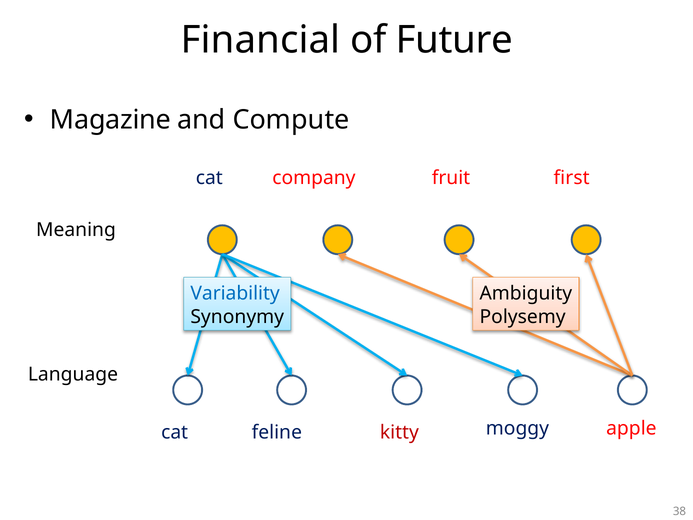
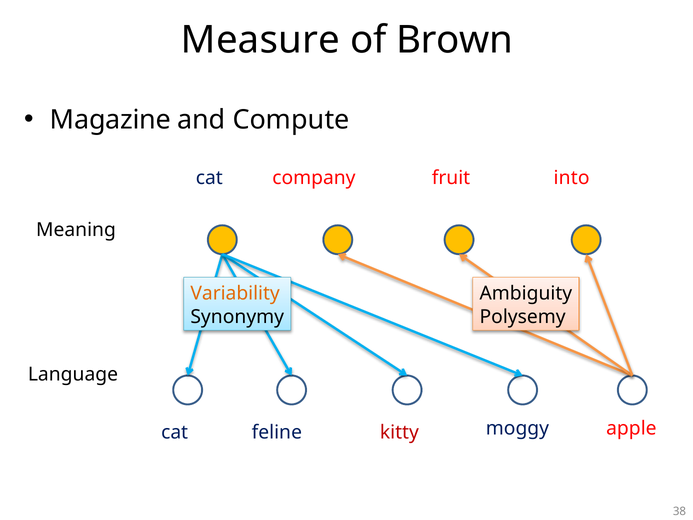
Financial: Financial -> Measure (260, 40)
Future: Future -> Brown (454, 40)
first: first -> into (572, 178)
Variability colour: blue -> orange (235, 293)
